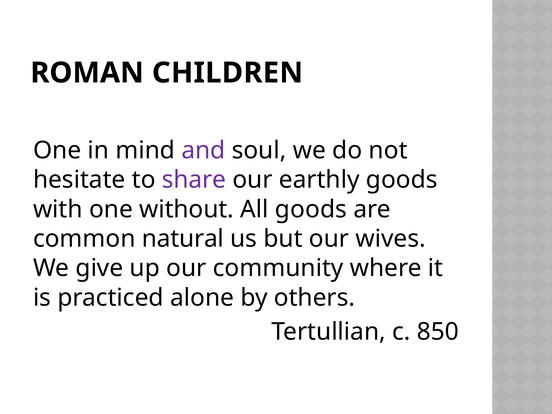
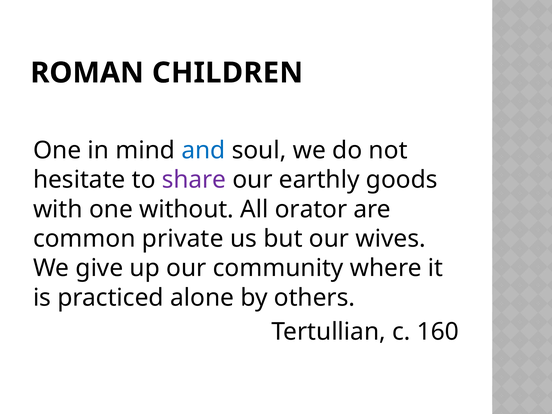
and colour: purple -> blue (203, 150)
All goods: goods -> orator (311, 209)
natural: natural -> private (183, 239)
850: 850 -> 160 (438, 332)
